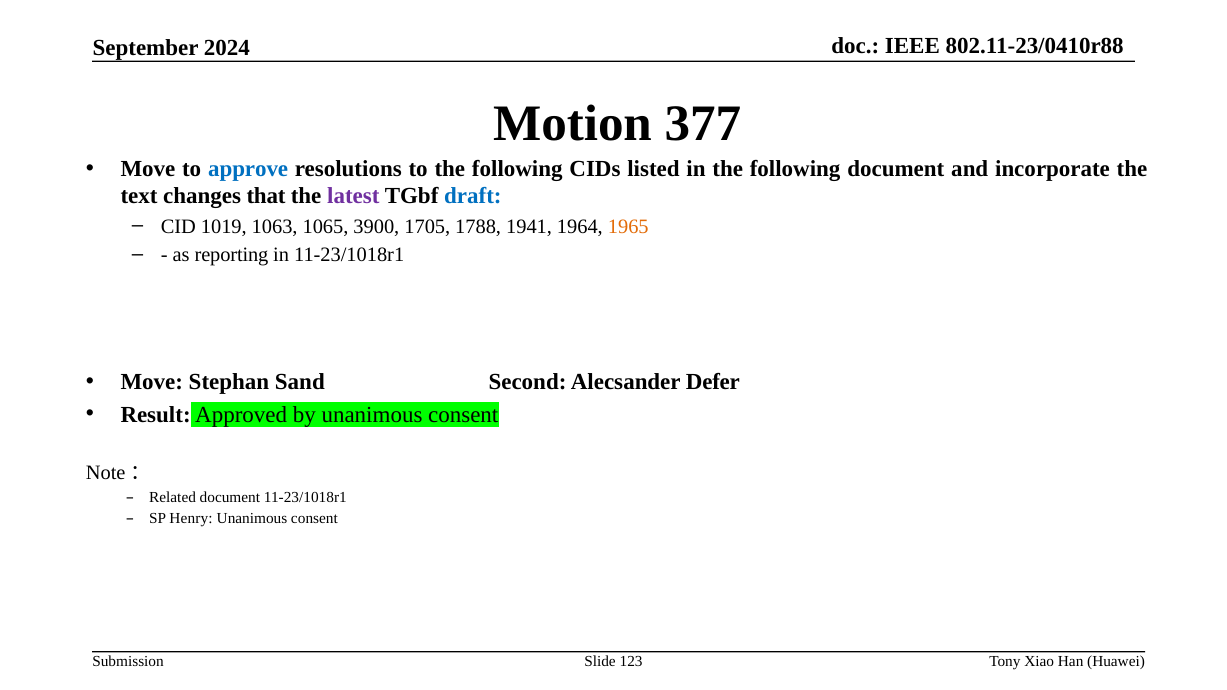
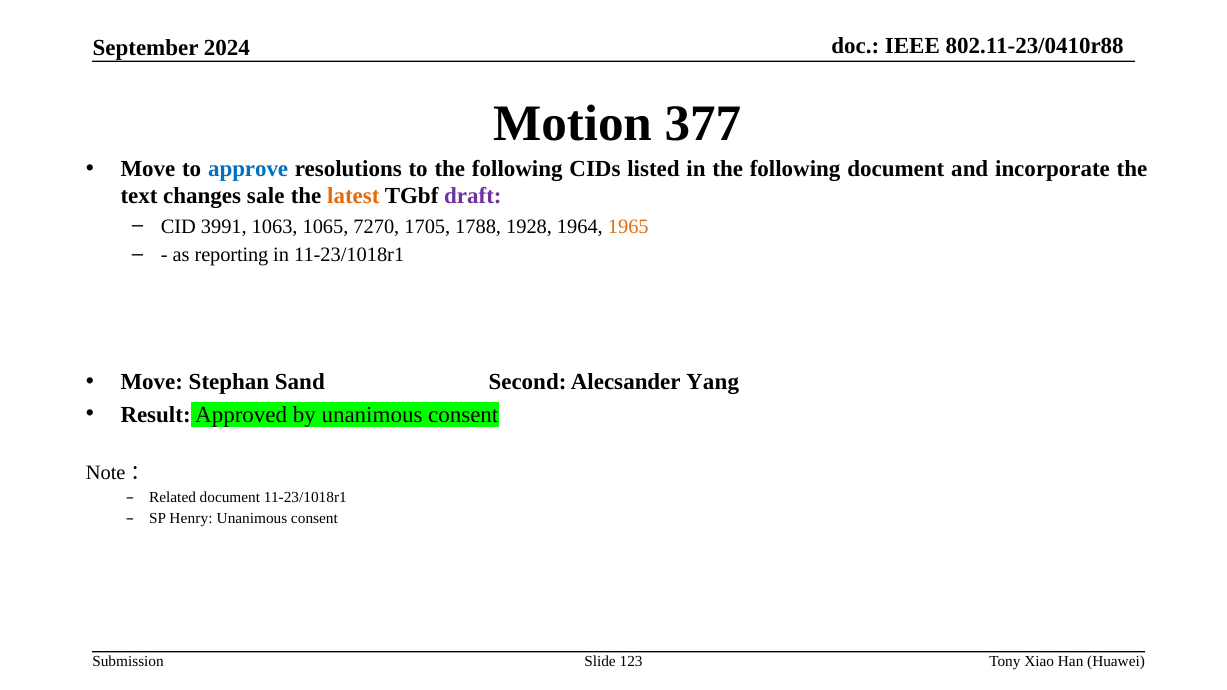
that: that -> sale (266, 196)
latest colour: purple -> orange (353, 196)
draft colour: blue -> purple (473, 196)
1019: 1019 -> 3991 (224, 226)
3900: 3900 -> 7270 (376, 226)
1941: 1941 -> 1928 (529, 226)
Defer: Defer -> Yang (713, 382)
